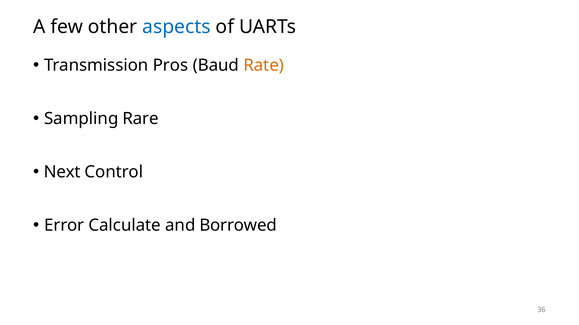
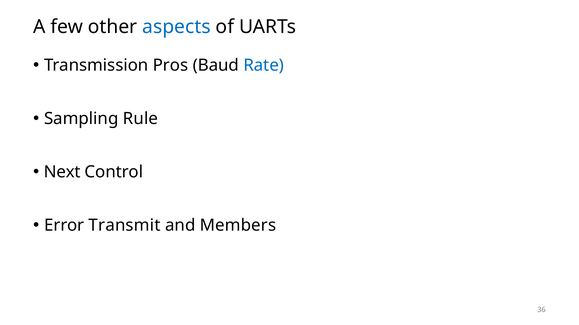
Rate colour: orange -> blue (264, 65)
Rare: Rare -> Rule (140, 119)
Calculate: Calculate -> Transmit (125, 226)
Borrowed: Borrowed -> Members (238, 226)
